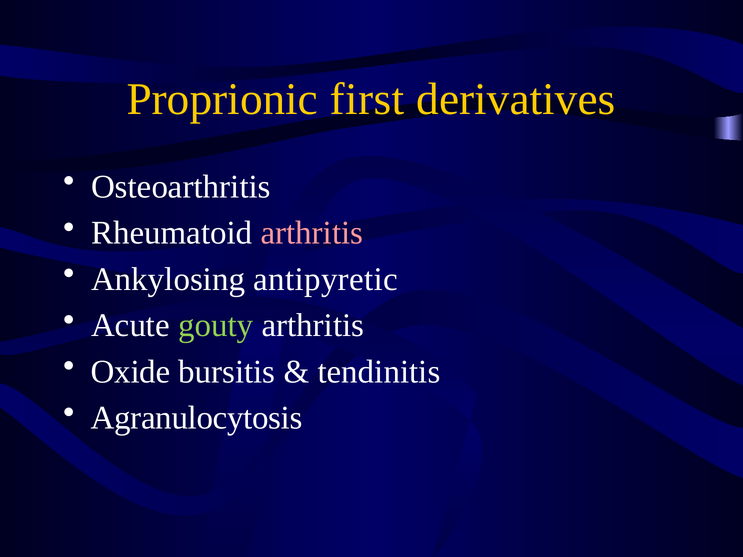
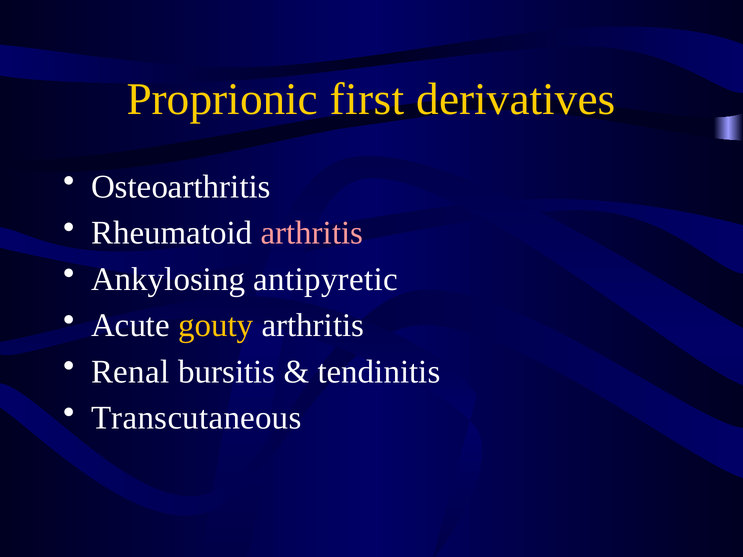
gouty colour: light green -> yellow (216, 326)
Oxide: Oxide -> Renal (130, 372)
Agranulocytosis: Agranulocytosis -> Transcutaneous (196, 418)
